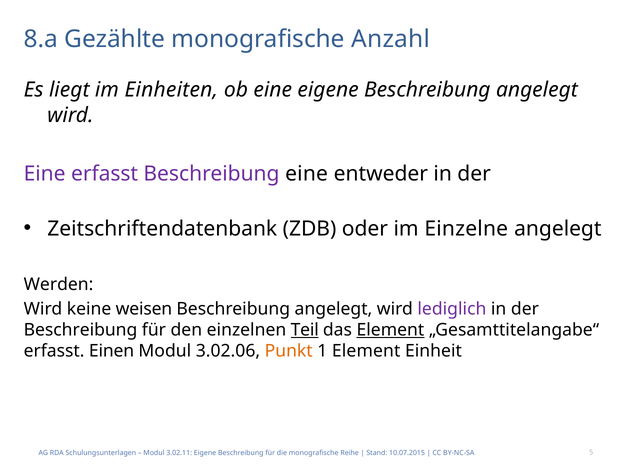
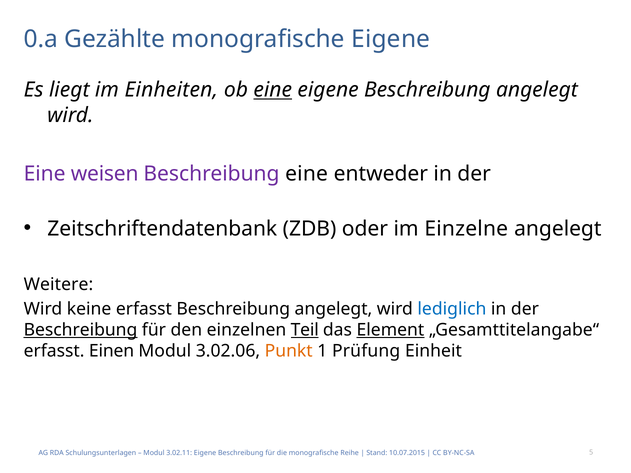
8.a: 8.a -> 0.a (41, 39)
monografische Anzahl: Anzahl -> Eigene (391, 39)
eine underline: none -> present (273, 90)
Eine erfasst: erfasst -> weisen (105, 174)
Werden: Werden -> Weitere (58, 285)
keine weisen: weisen -> erfasst (144, 309)
lediglich colour: purple -> blue (452, 309)
Beschreibung underline: none -> present (81, 330)
1 Element: Element -> Prüfung (366, 351)
